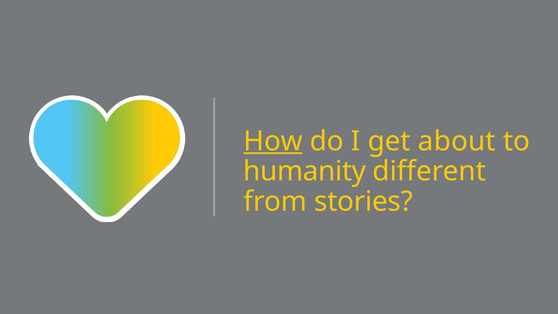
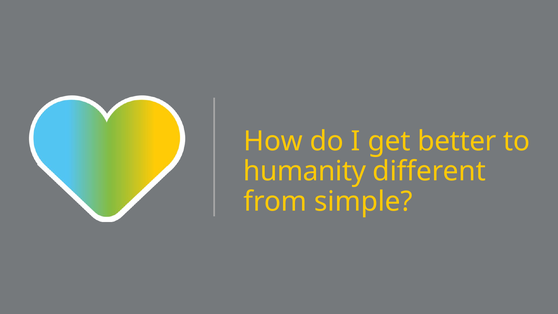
How underline: present -> none (273, 141)
about: about -> better (457, 141)
stories: stories -> simple (363, 201)
